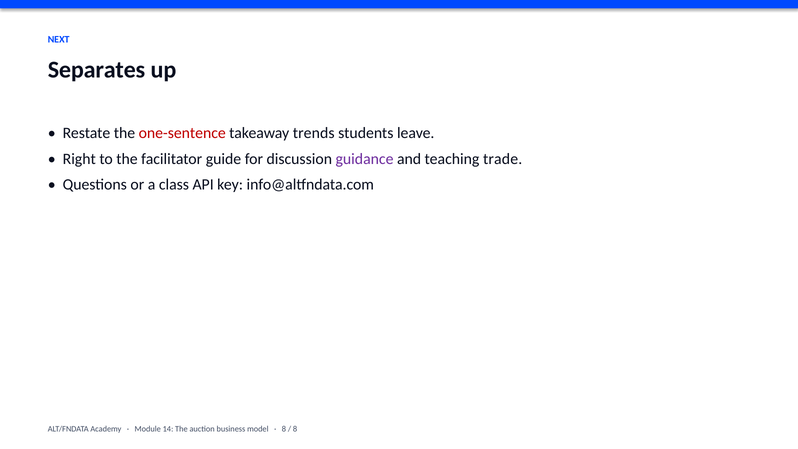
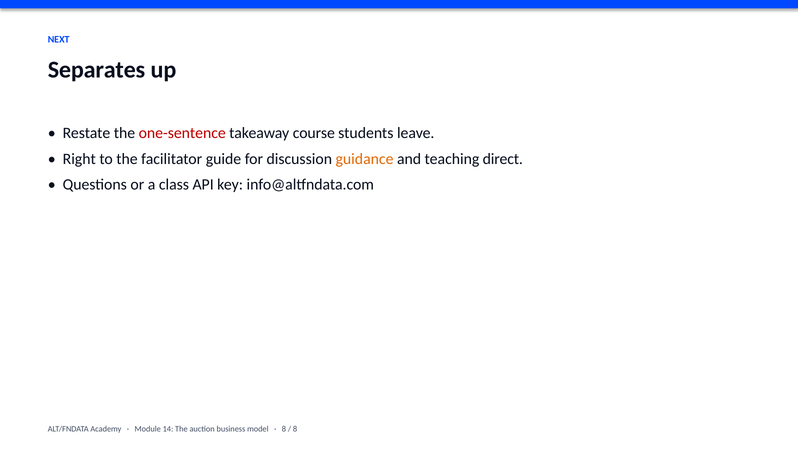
trends: trends -> course (314, 133)
guidance colour: purple -> orange (365, 159)
trade: trade -> direct (503, 159)
